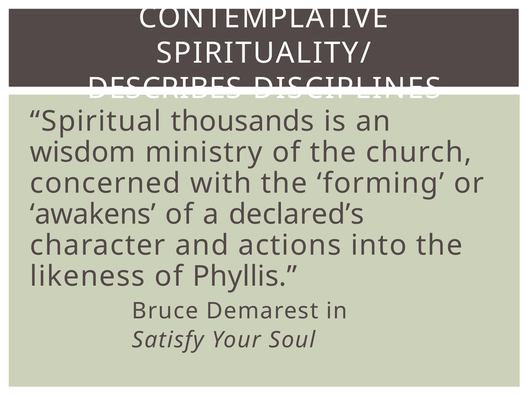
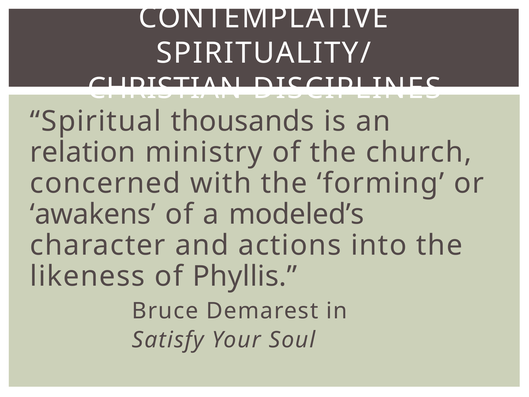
DESCRIBES: DESCRIBES -> CHRISTIAN (165, 88)
wisdom: wisdom -> relation (83, 152)
declared’s: declared’s -> modeled’s (297, 214)
